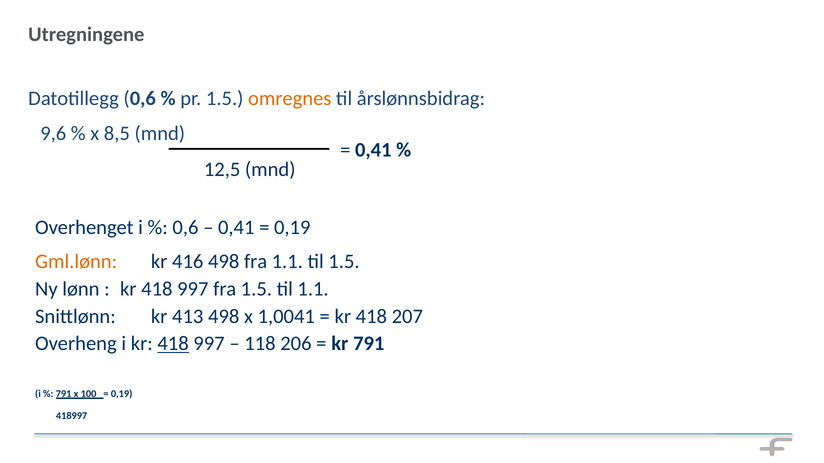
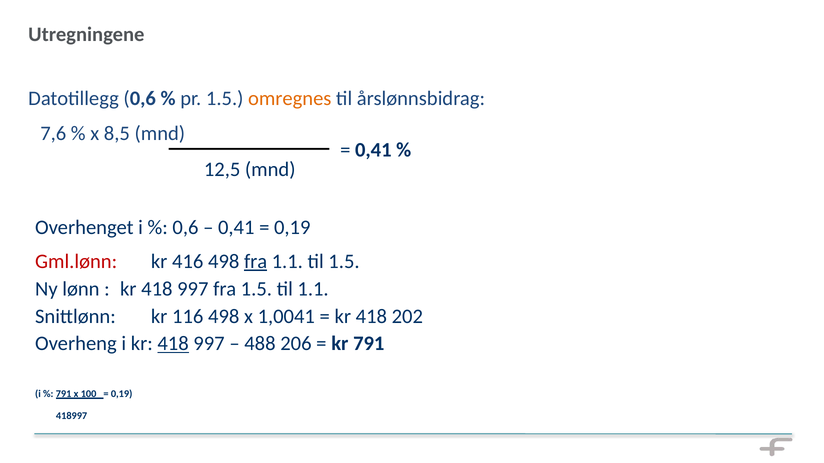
9,6: 9,6 -> 7,6 (53, 133)
Gml.lønn colour: orange -> red (76, 262)
fra underline: none -> present (256, 262)
413: 413 -> 116 (188, 317)
207: 207 -> 202 (407, 317)
118: 118 -> 488 (260, 344)
